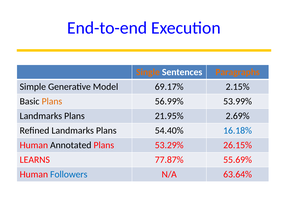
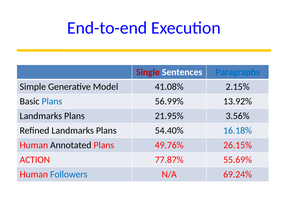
Single colour: orange -> red (148, 72)
Paragraphs colour: orange -> blue (238, 72)
69.17%: 69.17% -> 41.08% (169, 87)
Plans colour: orange -> blue (52, 101)
53.99%: 53.99% -> 13.92% (238, 101)
2.69%: 2.69% -> 3.56% (238, 116)
53.29%: 53.29% -> 49.76% (169, 145)
LEARNS: LEARNS -> ACTION (35, 160)
63.64%: 63.64% -> 69.24% (238, 174)
